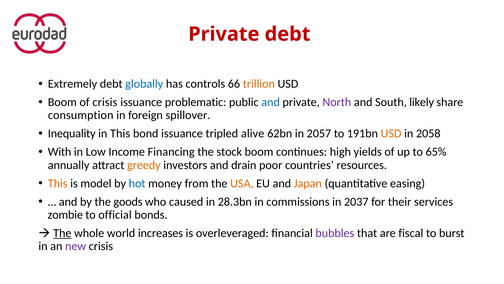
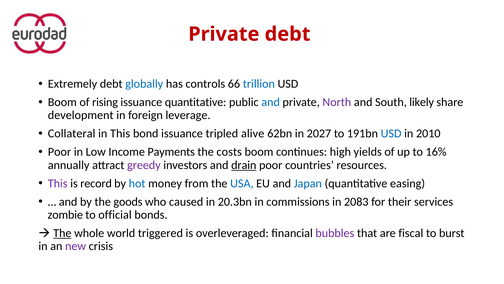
trillion colour: orange -> blue (259, 84)
of crisis: crisis -> rising (105, 102)
issuance problematic: problematic -> quantitative (196, 102)
consumption: consumption -> development (81, 115)
spillover: spillover -> leverage (188, 115)
Inequality: Inequality -> Collateral (72, 133)
2057: 2057 -> 2027 (319, 133)
USD colour: orange -> blue (391, 133)
2058: 2058 -> 2010 (428, 133)
With: With -> Poor (59, 152)
Financing: Financing -> Payments (171, 152)
stock: stock -> costs (229, 152)
65%: 65% -> 16% (436, 152)
greedy colour: orange -> purple (144, 165)
drain underline: none -> present (244, 165)
This colour: orange -> purple (58, 183)
model: model -> record (96, 183)
USA colour: orange -> blue (242, 183)
Japan colour: orange -> blue (308, 183)
28.3bn: 28.3bn -> 20.3bn (235, 201)
2037: 2037 -> 2083 (356, 201)
increases: increases -> triggered (160, 233)
